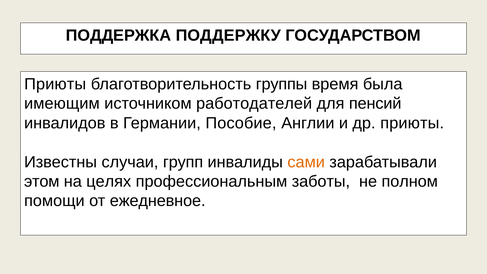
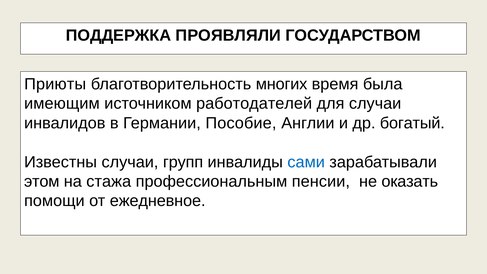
ПОДДЕРЖКУ: ПОДДЕРЖКУ -> ПРОЯВЛЯЛИ (228, 36)
группы: группы -> многих (282, 84)
для пенсий: пенсий -> случаи (375, 104)
др приюты: приюты -> богатый (412, 123)
сами colour: orange -> blue (306, 162)
целях: целях -> стажа (109, 182)
заботы: заботы -> пенсии (321, 182)
полном: полном -> оказать (410, 182)
